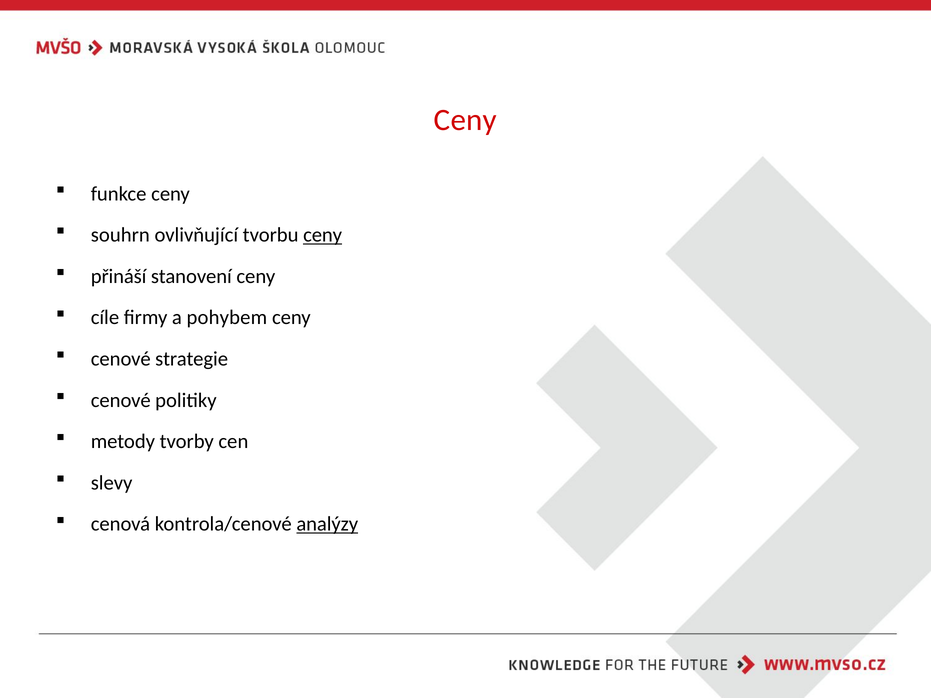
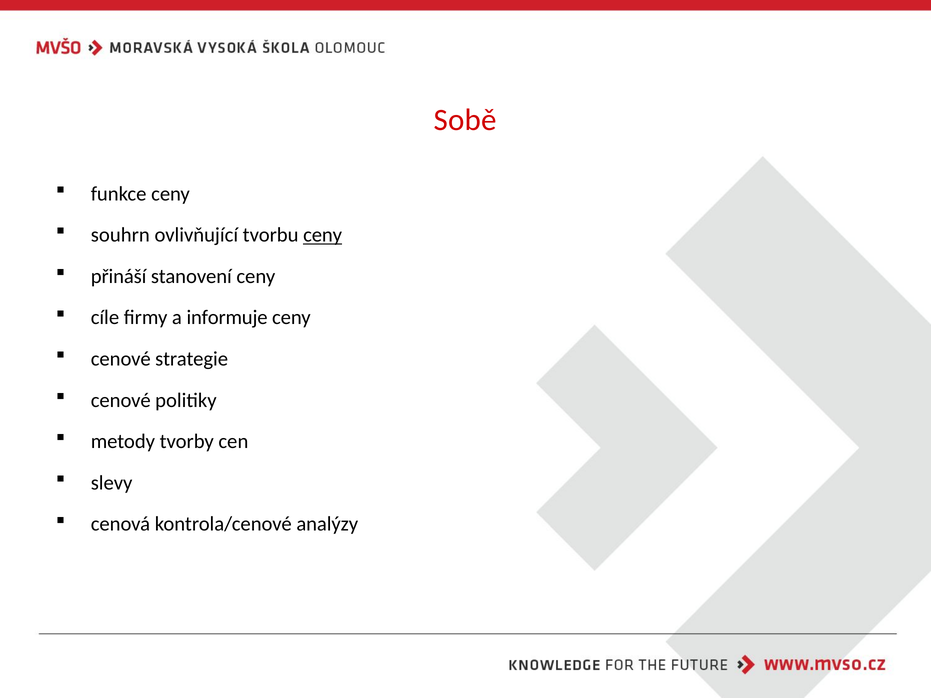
Ceny: Ceny -> Sobě (465, 120)
pohybem: pohybem -> informuje (227, 318)
analýzy underline: present -> none (327, 524)
